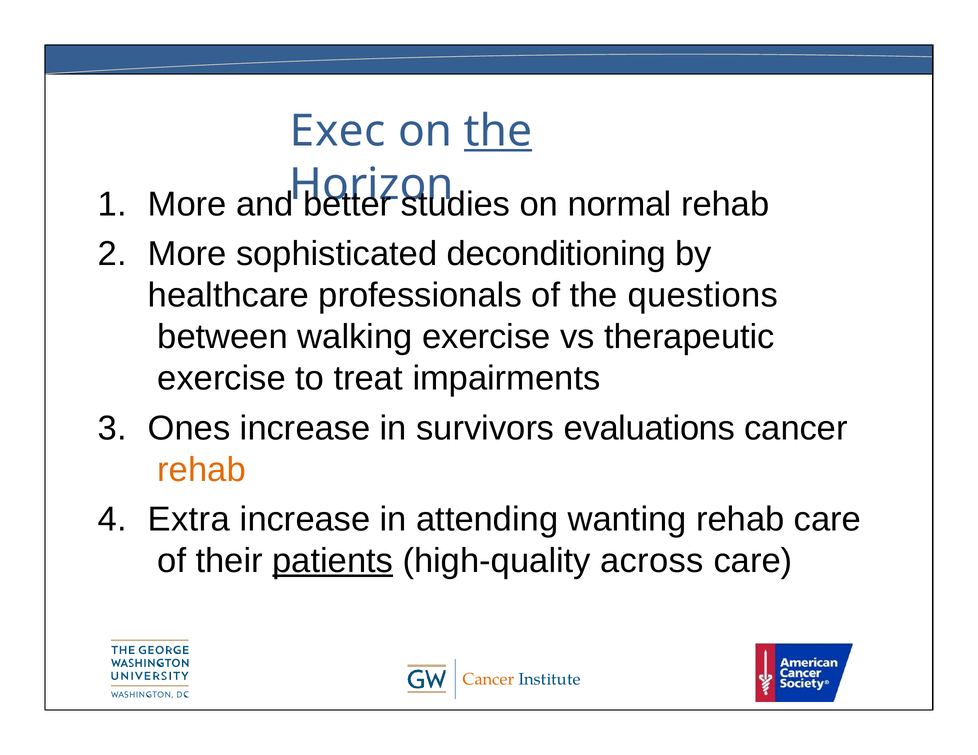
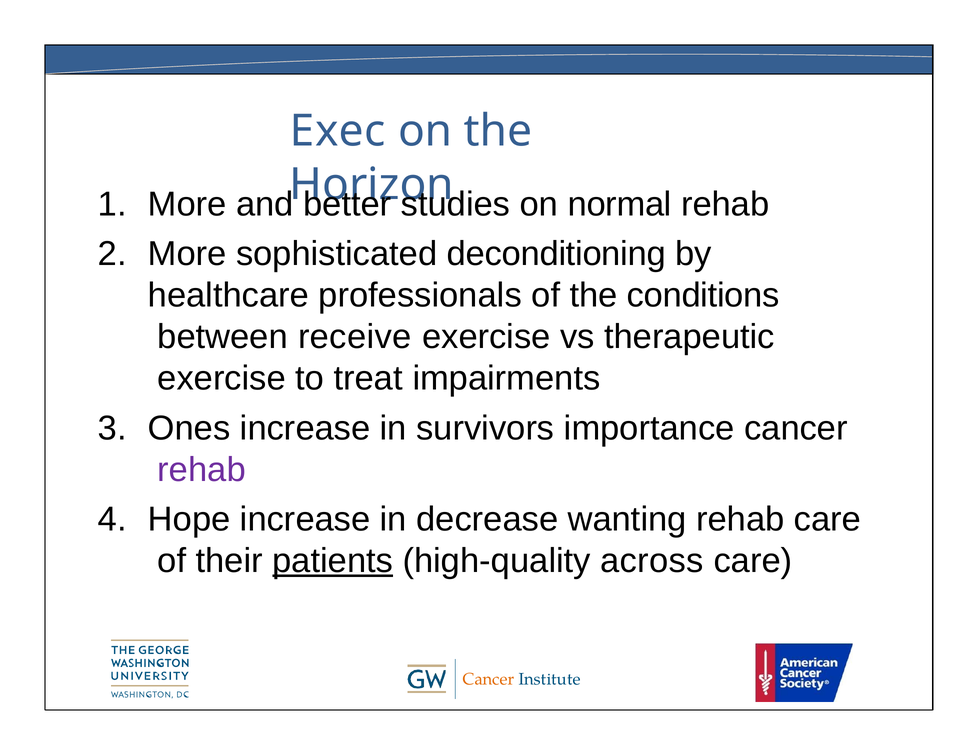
the underline: present -> none (498, 131)
questions: questions -> conditions (703, 296)
walking: walking -> receive (355, 337)
evaluations: evaluations -> importance (649, 429)
rehab colour: orange -> purple (202, 470)
Extra: Extra -> Hope (189, 520)
attending: attending -> decrease (487, 520)
